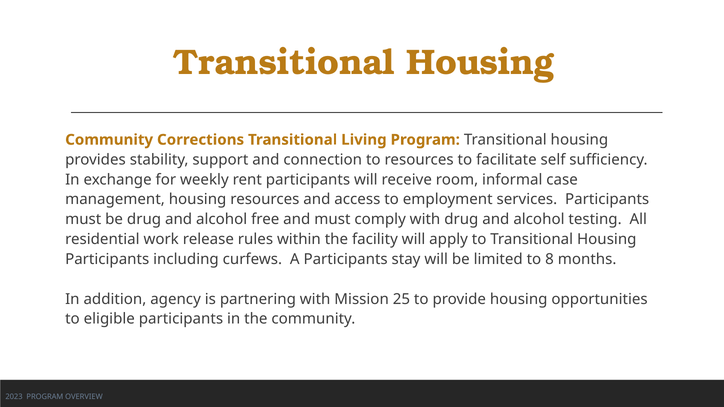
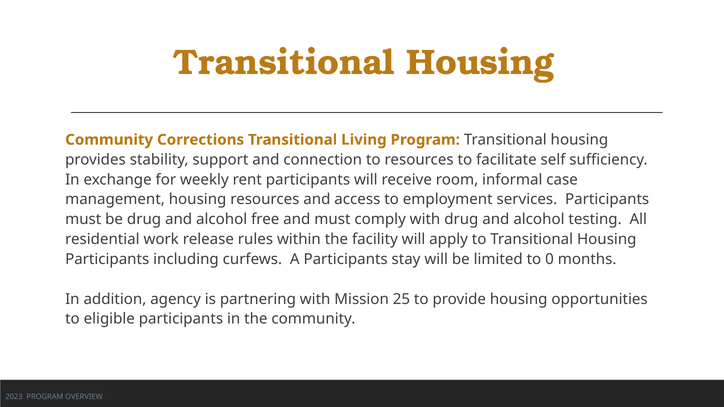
8: 8 -> 0 (550, 259)
